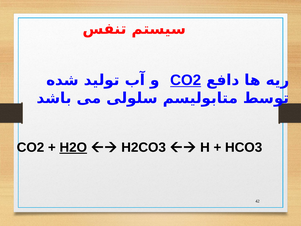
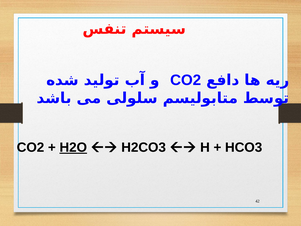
CO2 underline: present -> none (186, 80)
